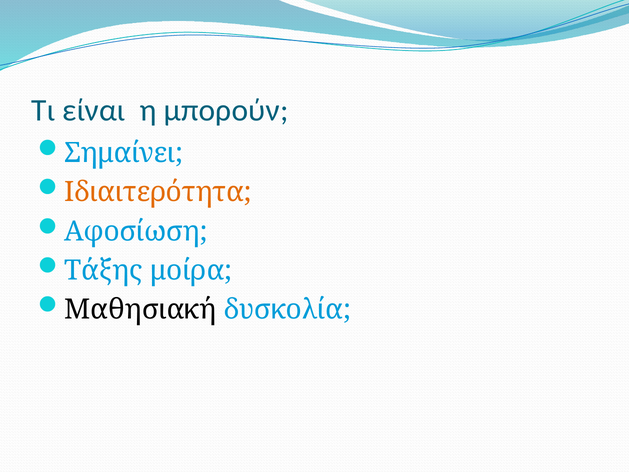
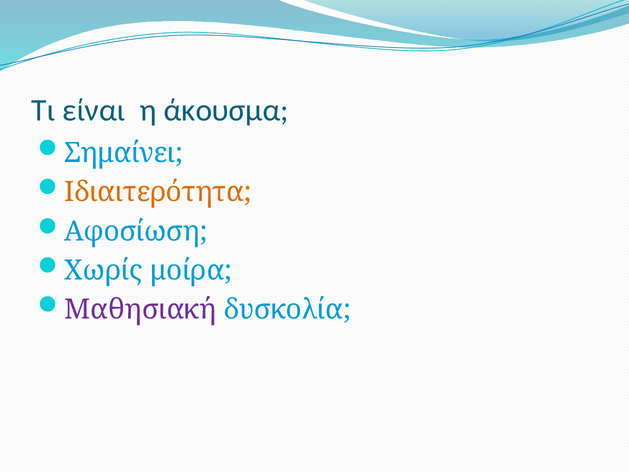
μπορούν: μπορούν -> άκουσμα (226, 110)
Τάξης: Τάξης -> Χωρίς (103, 270)
Μαθησιακή colour: black -> purple (140, 309)
